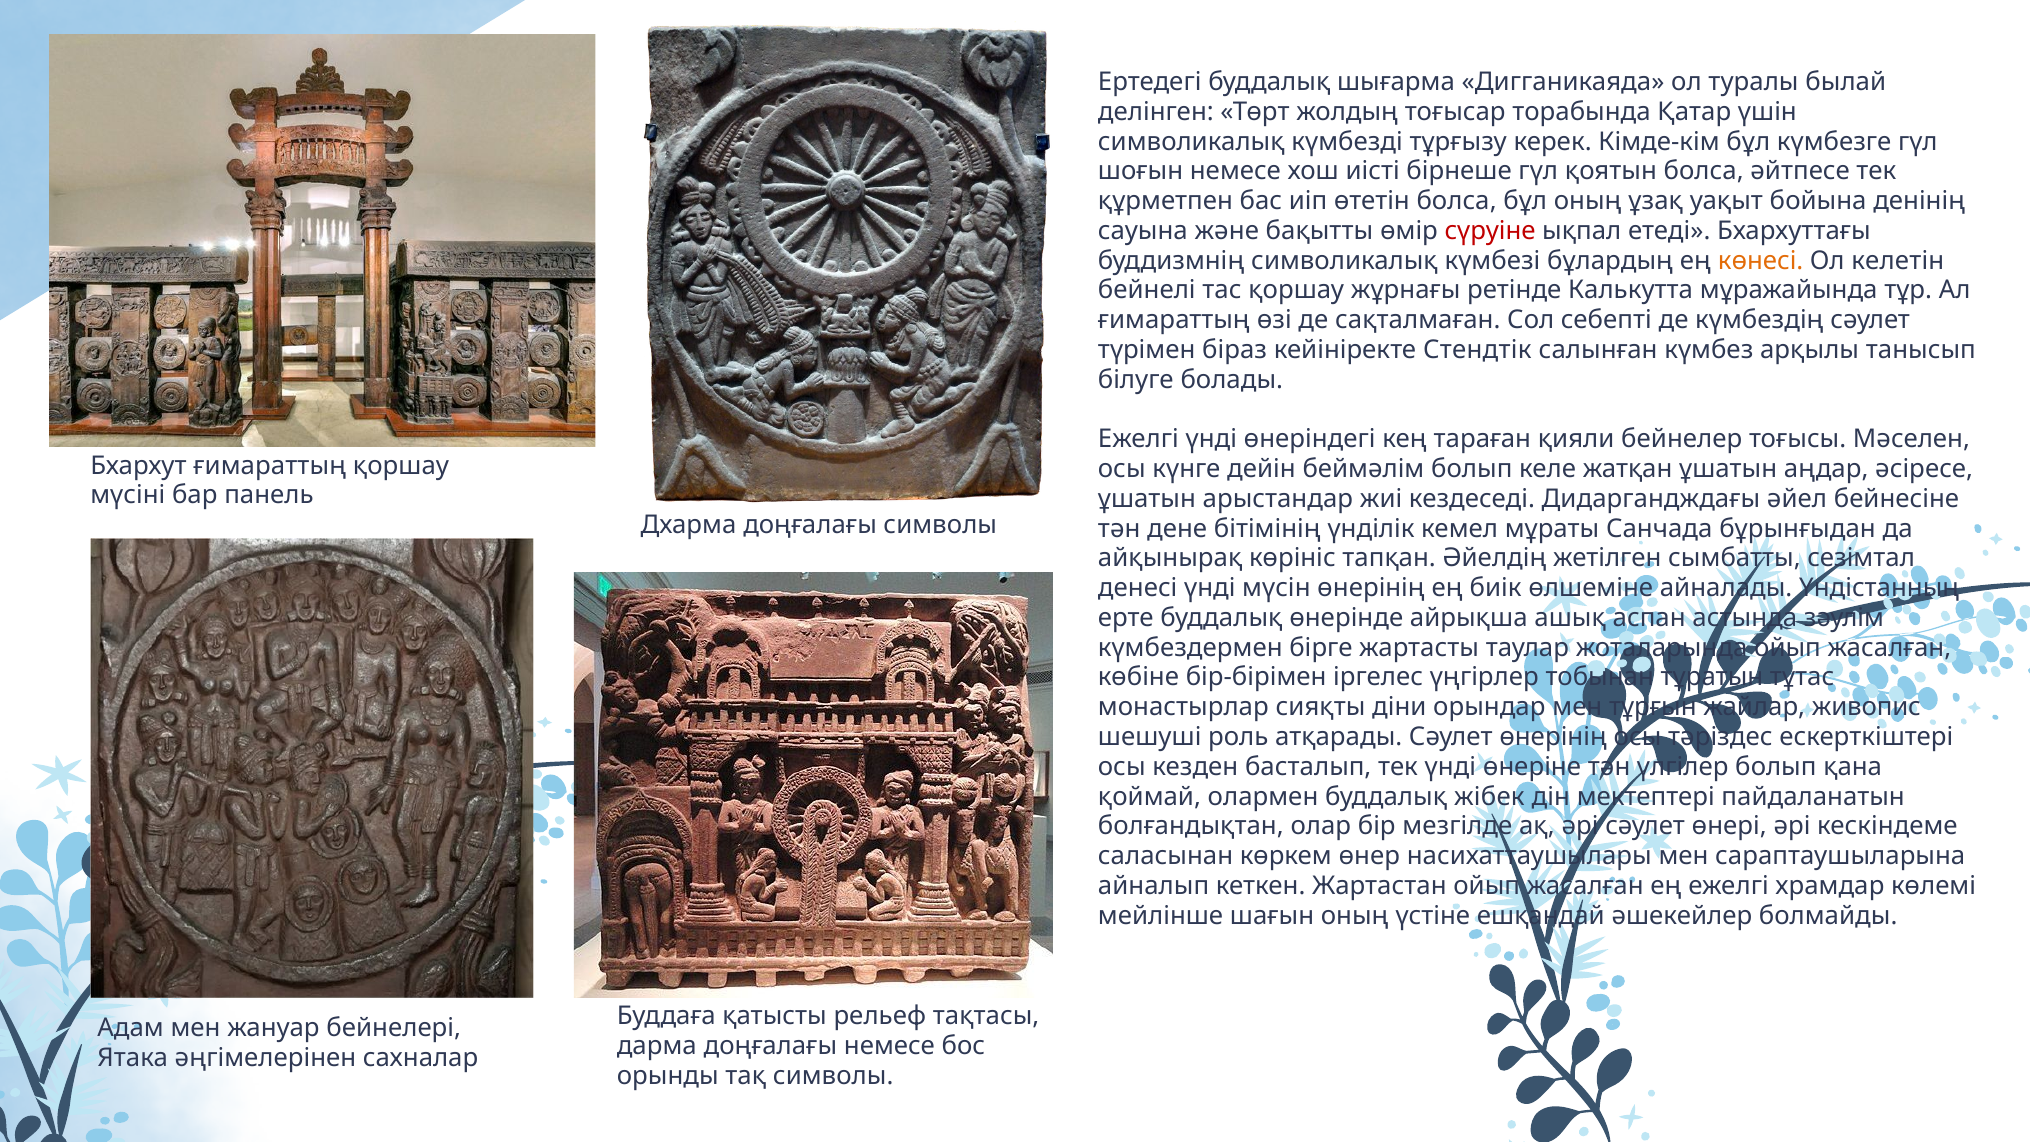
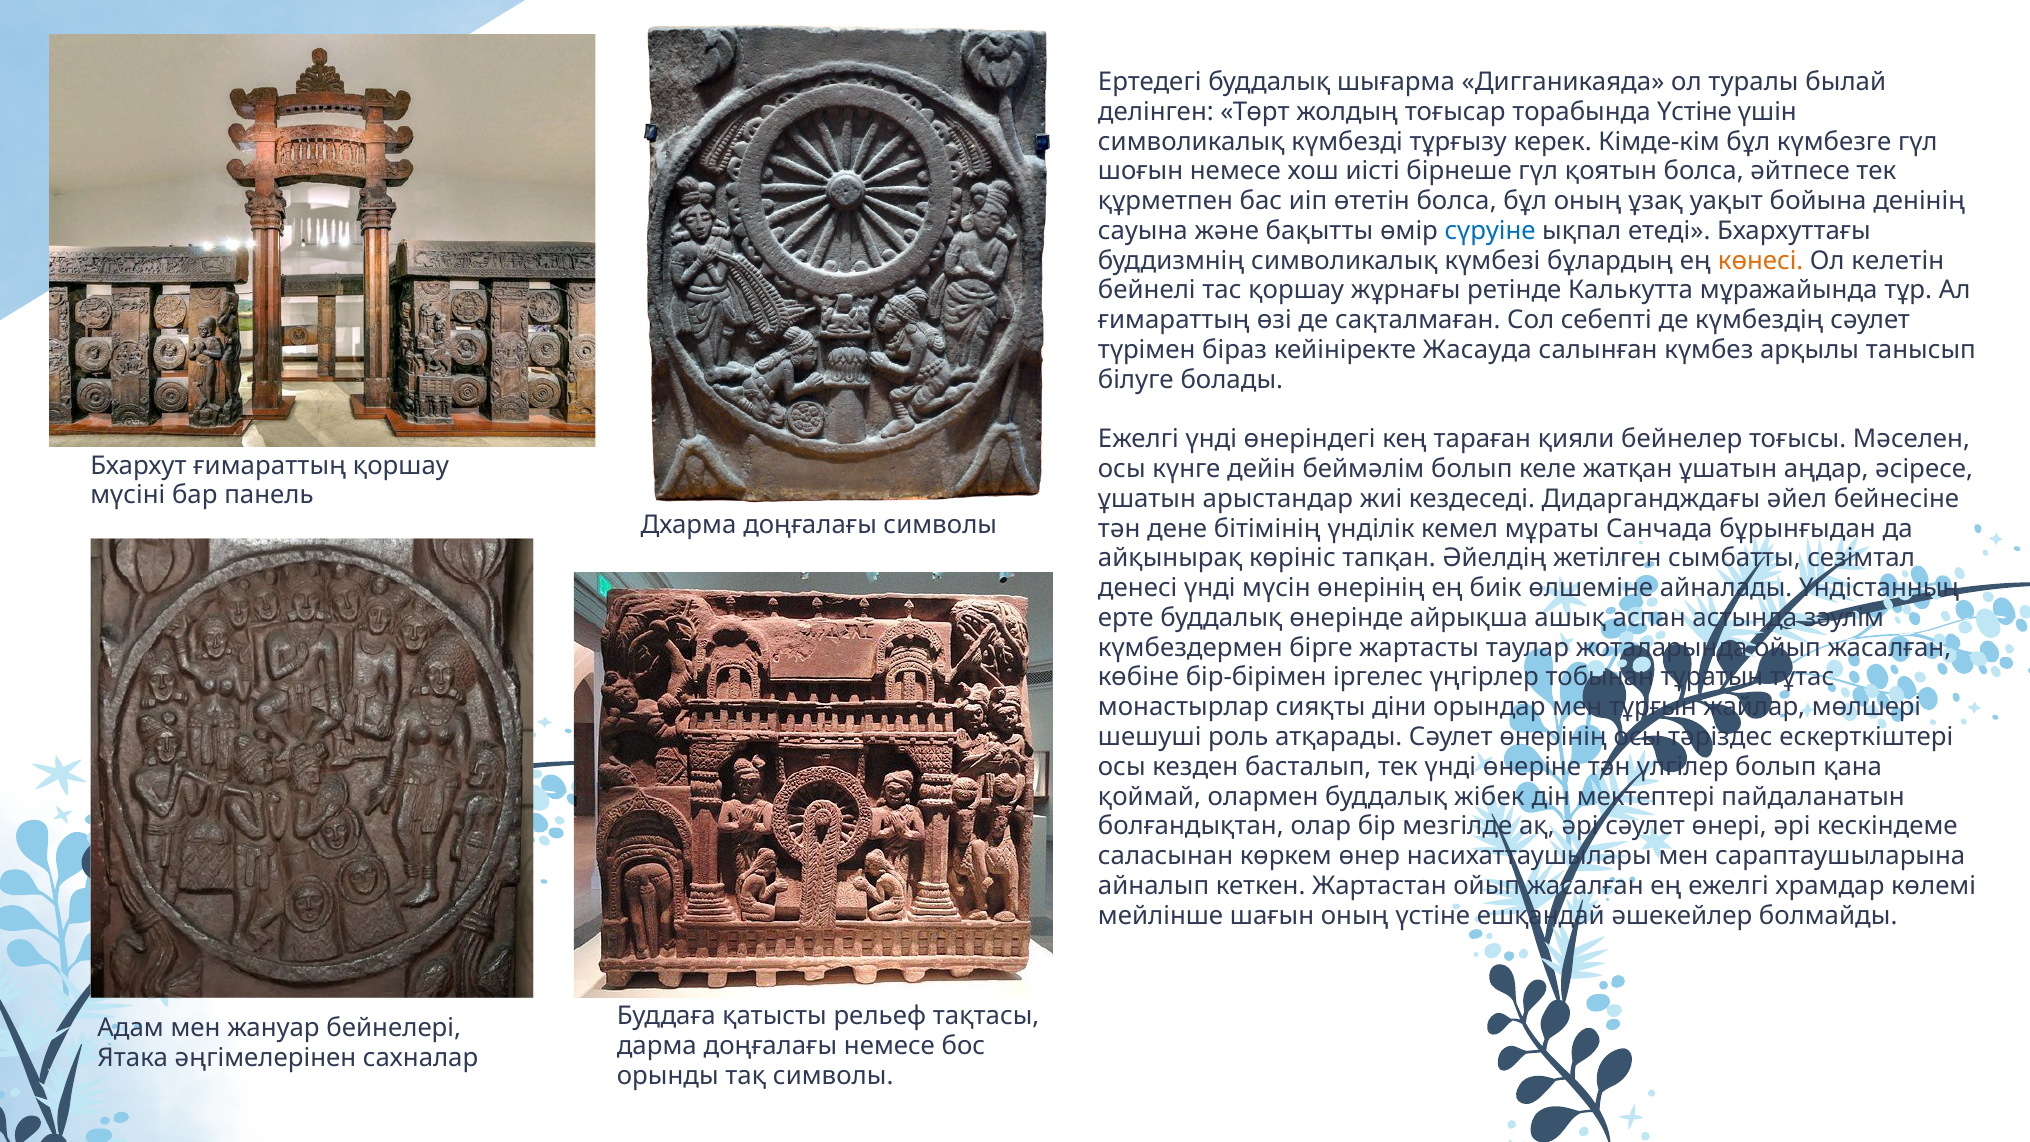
торабында Қатар: Қатар -> Үстіне (1694, 112)
сүруіне colour: red -> blue (1490, 231)
Стендтік: Стендтік -> Жасауда (1477, 350)
живопис: живопис -> мөлшері (1866, 707)
